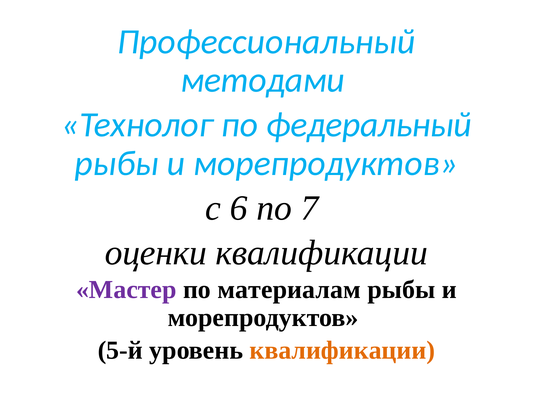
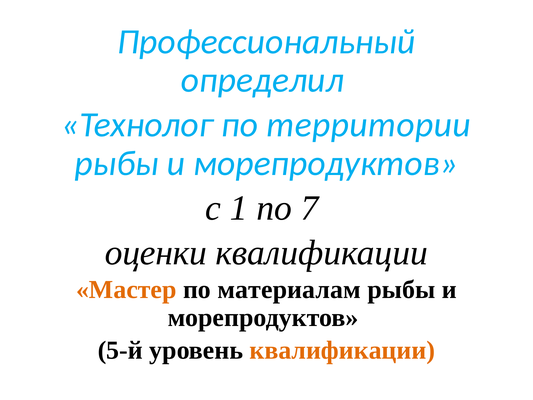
методами: методами -> определил (262, 80)
федеральный: федеральный -> территории (369, 125)
6: 6 -> 1 (239, 208)
Мастер colour: purple -> orange (126, 289)
